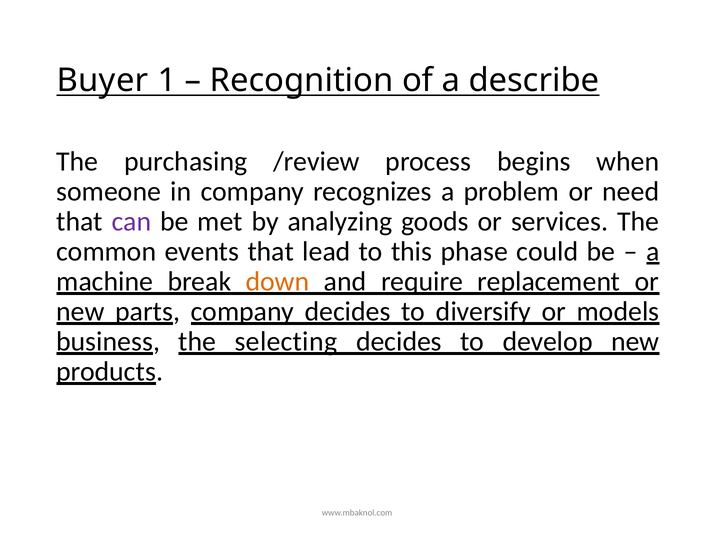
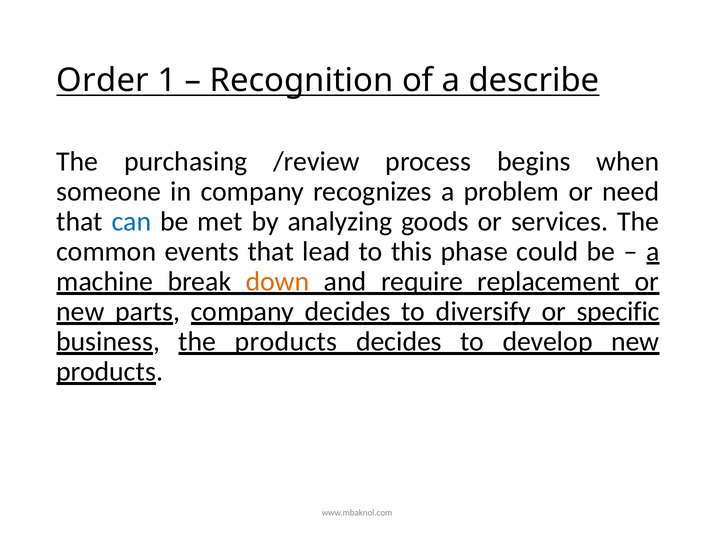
Buyer: Buyer -> Order (103, 80)
can colour: purple -> blue (131, 221)
models: models -> specific (618, 311)
the selecting: selecting -> products (286, 341)
